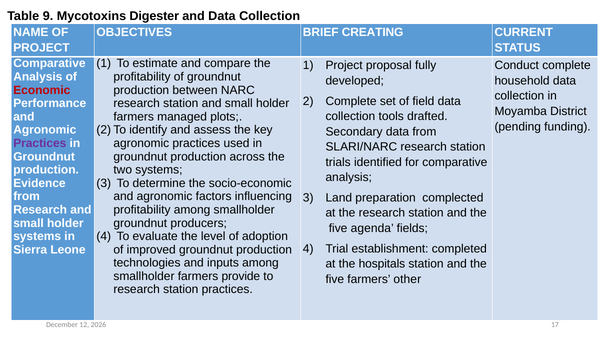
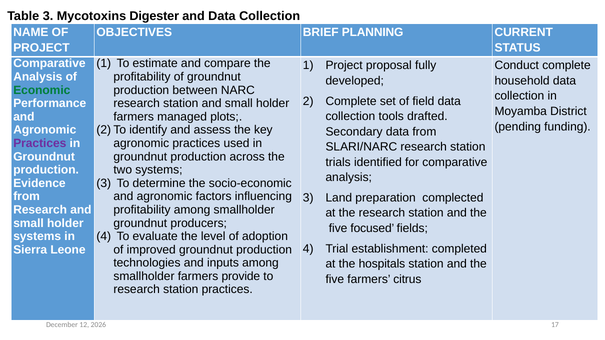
Table 9: 9 -> 3 (48, 16)
CREATING: CREATING -> PLANNING (373, 33)
Economic colour: red -> green (42, 90)
agenda: agenda -> focused (372, 229)
other: other -> citrus (407, 279)
